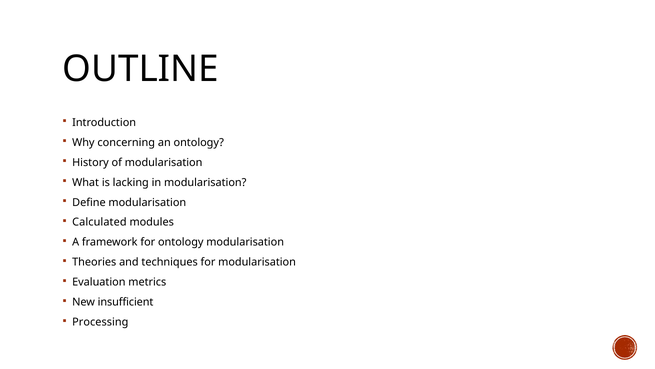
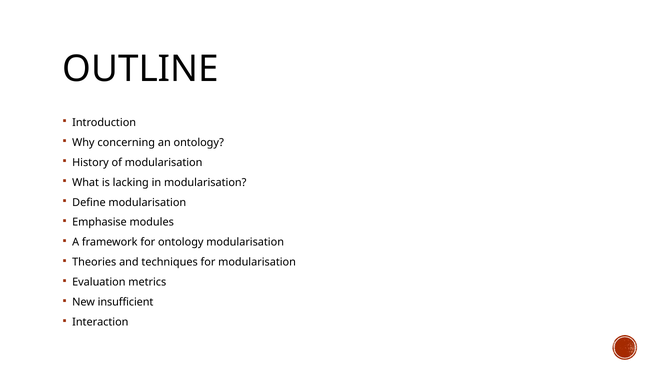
Calculated: Calculated -> Emphasise (99, 222)
Processing: Processing -> Interaction (100, 322)
